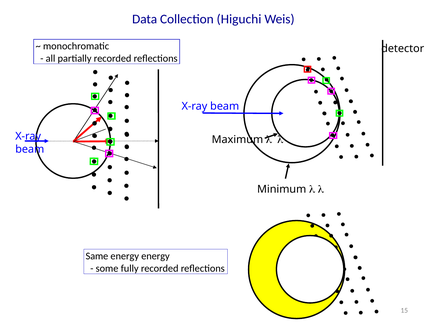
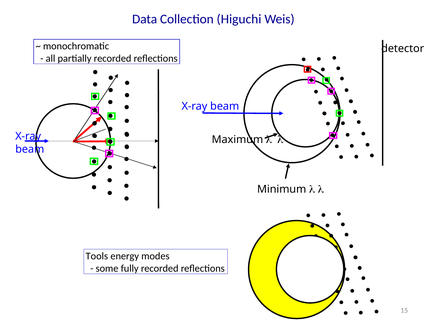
Same: Same -> Tools (97, 256)
energy energy: energy -> modes (155, 256)
